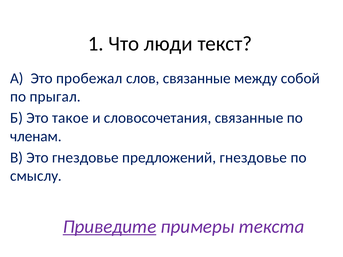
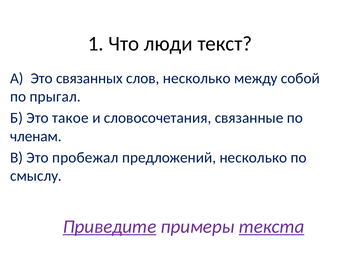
пробежал: пробежал -> связанных (89, 78)
слов связанные: связанные -> несколько (197, 78)
Это гнездовье: гнездовье -> пробежал (85, 158)
предложений гнездовье: гнездовье -> несколько (253, 158)
текста underline: none -> present (272, 227)
